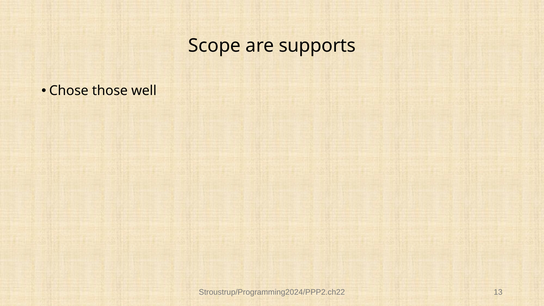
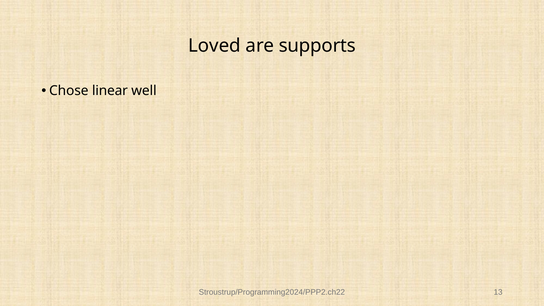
Scope: Scope -> Loved (214, 46)
those: those -> linear (110, 91)
